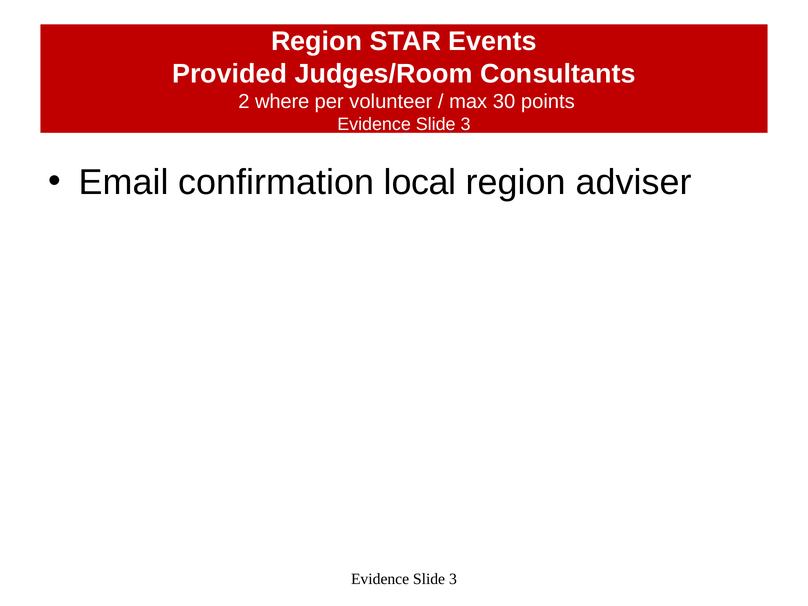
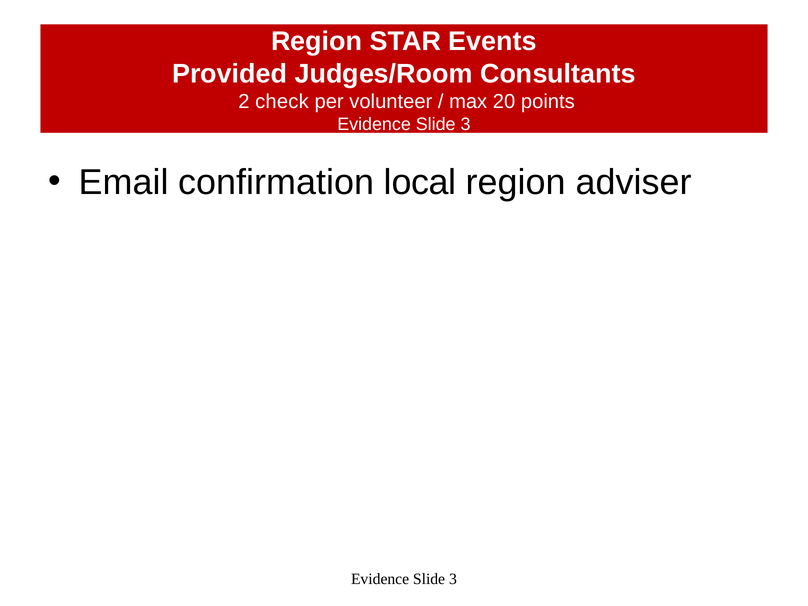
where: where -> check (282, 101)
30: 30 -> 20 (504, 101)
